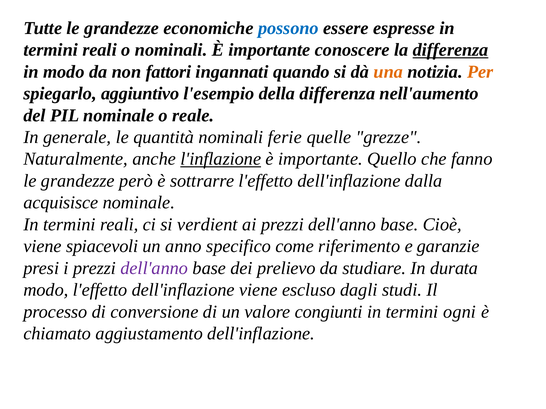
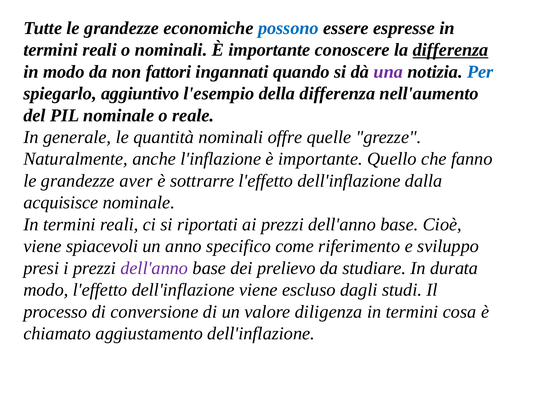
una colour: orange -> purple (388, 72)
Per colour: orange -> blue (480, 72)
ferie: ferie -> offre (285, 137)
l'inflazione underline: present -> none (221, 159)
però: però -> aver (136, 181)
verdient: verdient -> riportati (208, 225)
garanzie: garanzie -> sviluppo (448, 247)
congiunti: congiunti -> diligenza (329, 312)
ogni: ogni -> cosa (460, 312)
